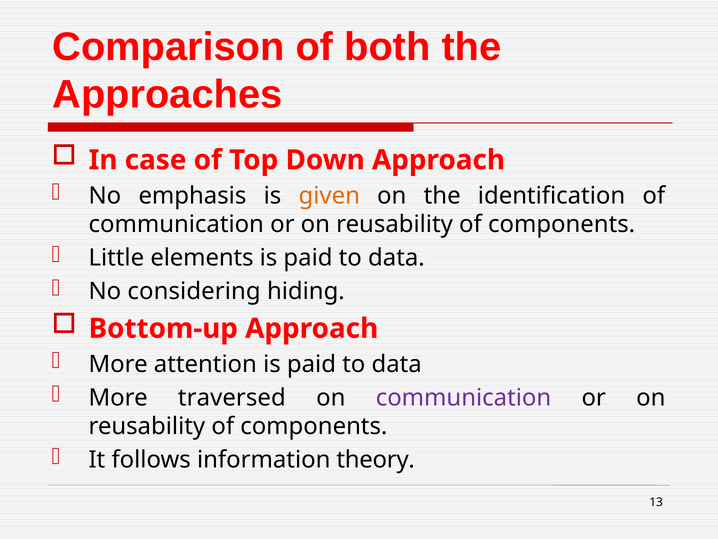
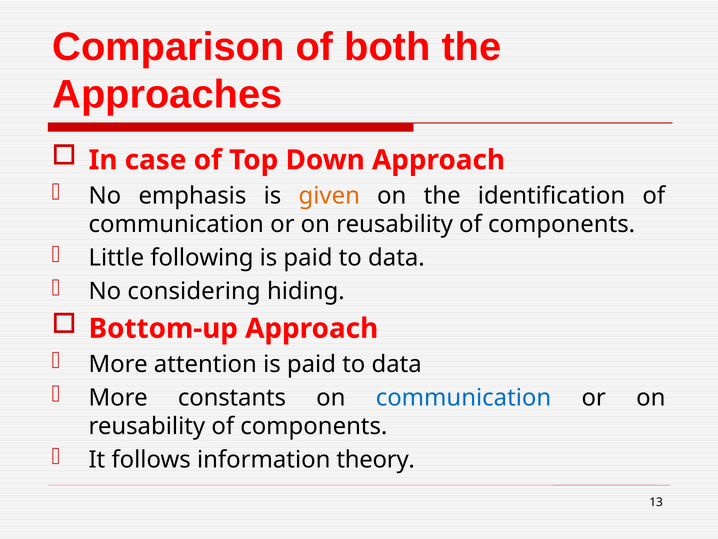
elements: elements -> following (202, 258)
traversed: traversed -> constants (232, 397)
communication colour: purple -> blue (463, 397)
